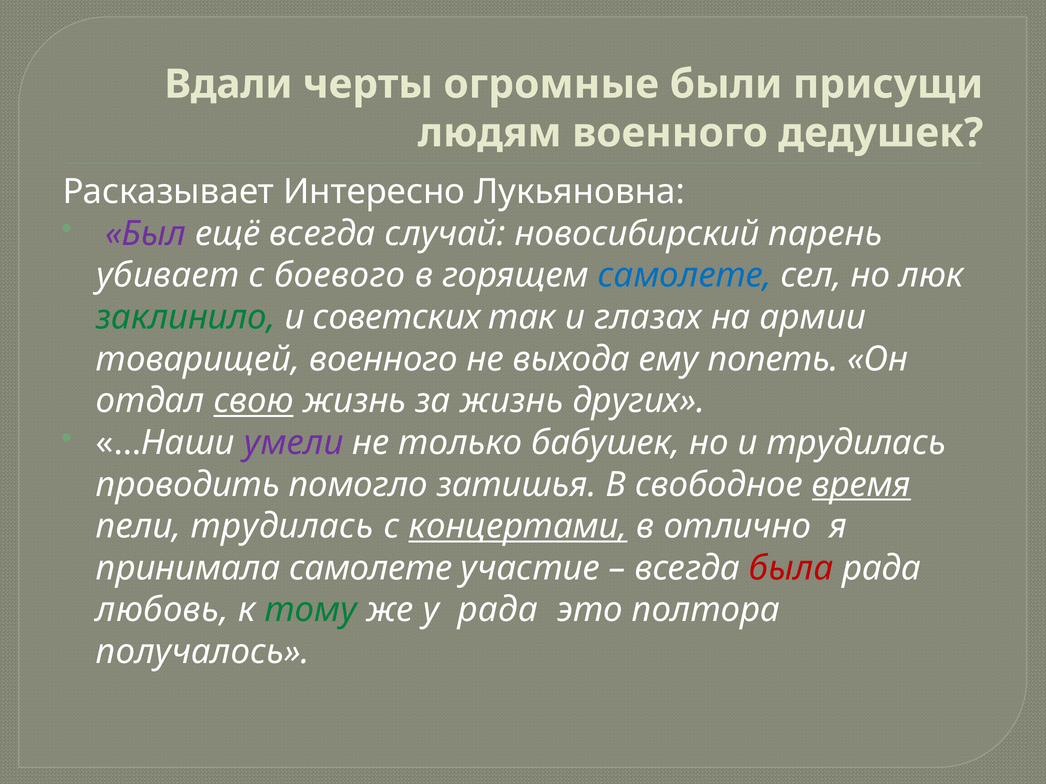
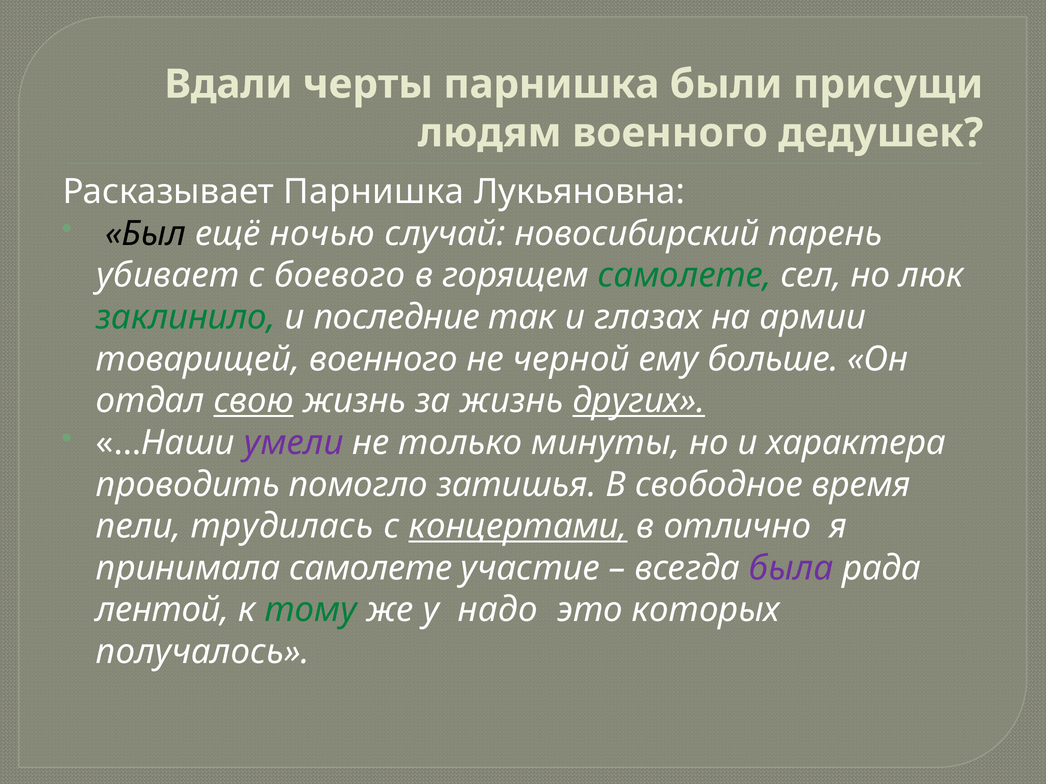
черты огромные: огромные -> парнишка (551, 84)
Расказывает Интересно: Интересно -> Парнишка (374, 192)
Был colour: purple -> black (146, 234)
ещё всегда: всегда -> ночью (322, 234)
самолете colour: blue -> green (685, 276)
советских: советских -> последние (397, 317)
выхода: выхода -> черной (571, 359)
попеть: попеть -> больше (773, 359)
других underline: none -> present (639, 401)
бабушек: бабушек -> минуты (606, 443)
и трудилась: трудилась -> характера (856, 443)
время underline: present -> none (861, 485)
была colour: red -> purple (791, 569)
любовь: любовь -> лентой (163, 610)
у рада: рада -> надо (498, 610)
полтора: полтора -> которых (706, 610)
